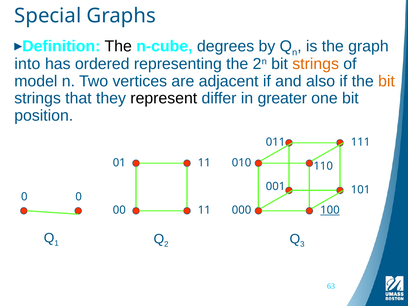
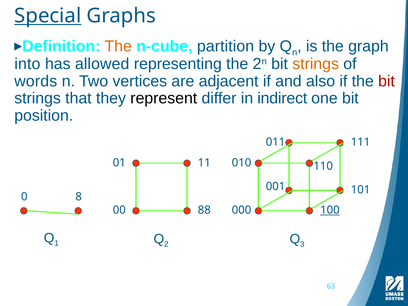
Special underline: none -> present (48, 16)
The colour: black -> orange (118, 46)
degrees: degrees -> partition (226, 46)
ordered: ordered -> allowed (102, 64)
model: model -> words (36, 81)
bit colour: orange -> red (386, 81)
greater: greater -> indirect (282, 98)
0 0: 0 -> 8 (79, 197)
00 11: 11 -> 88 (204, 210)
